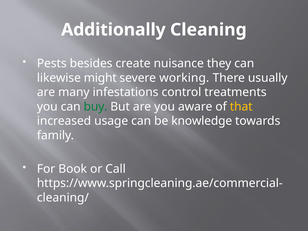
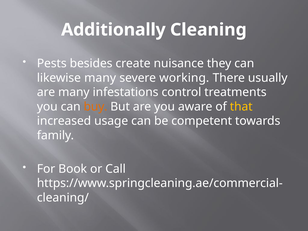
likewise might: might -> many (100, 78)
buy colour: green -> orange (96, 107)
knowledge: knowledge -> competent (202, 121)
